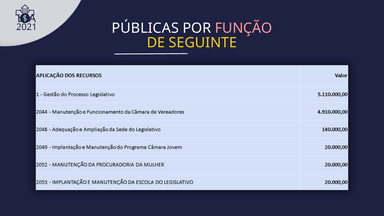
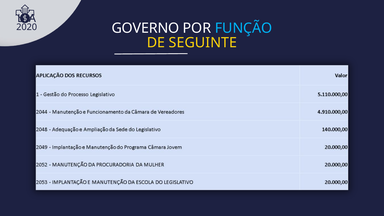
PÚBLICAS: PÚBLICAS -> GOVERNO (145, 28)
FUNÇÃO colour: pink -> light blue (244, 28)
2021: 2021 -> 2020 (27, 27)
